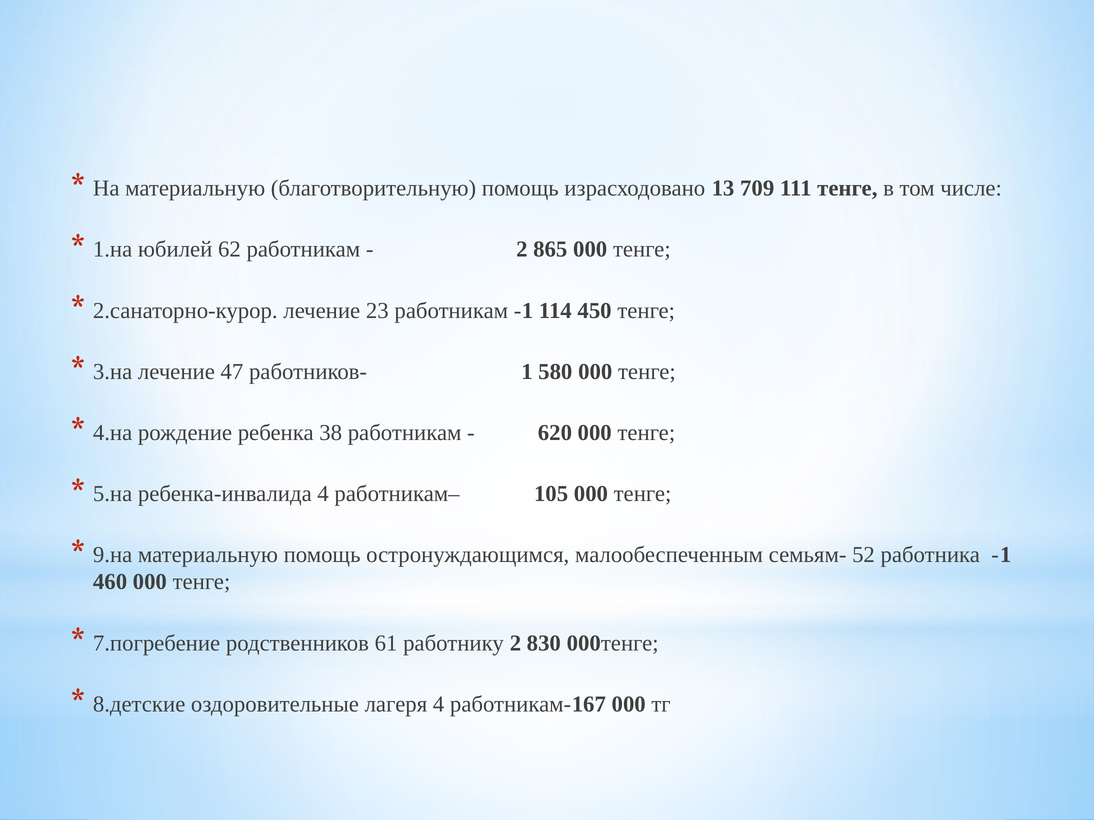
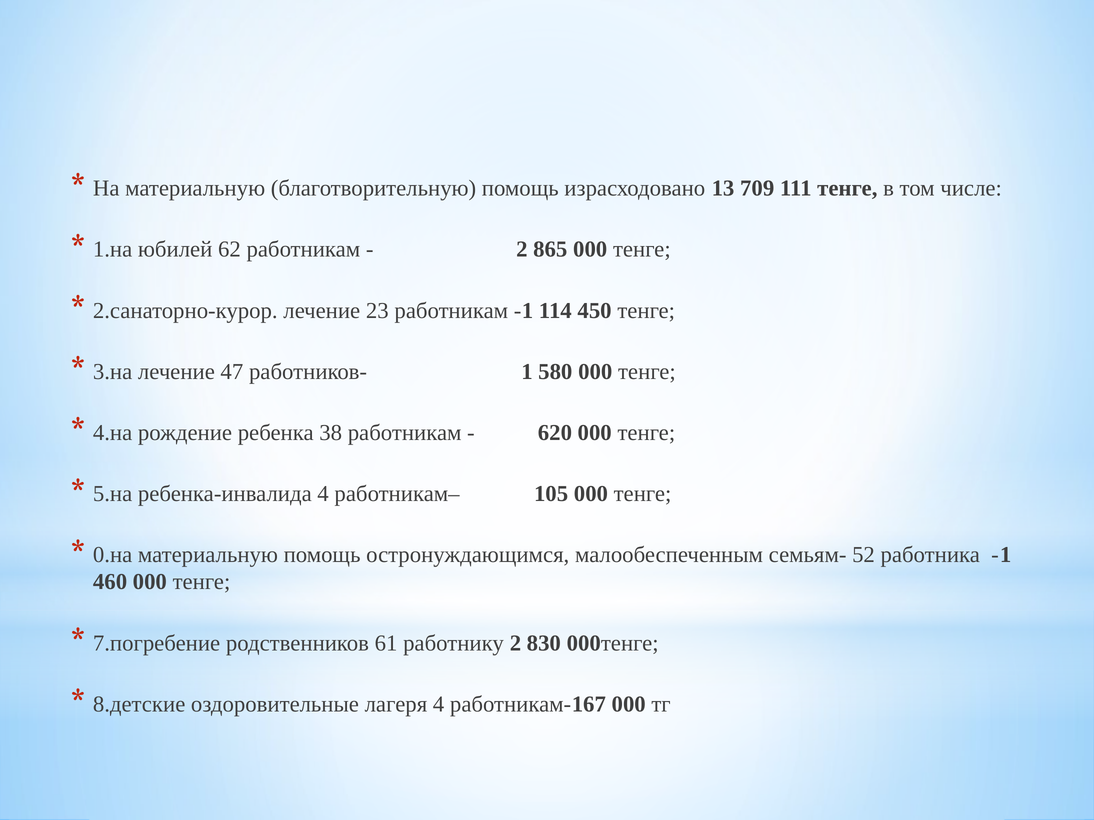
9.на: 9.на -> 0.на (113, 555)
